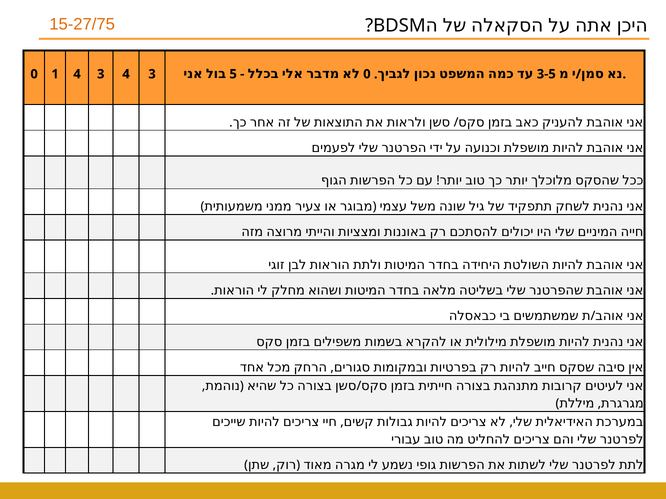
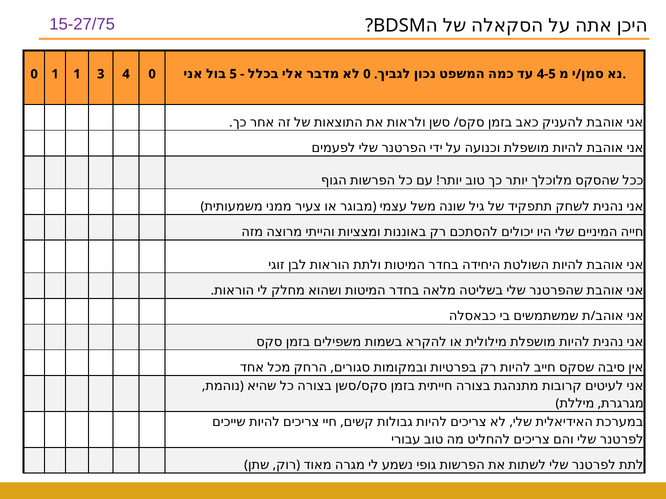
15-27/75 colour: orange -> purple (82, 24)
1 4: 4 -> 1 (77, 74)
3 4 3: 3 -> 0 (152, 74)
3-5: 3-5 -> 4-5 (546, 74)
